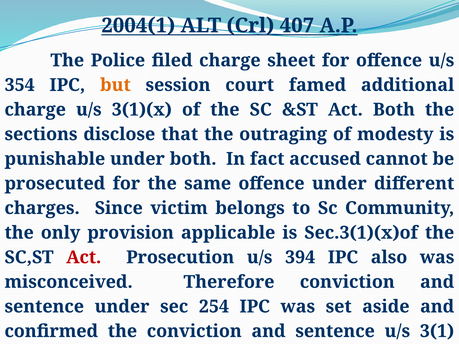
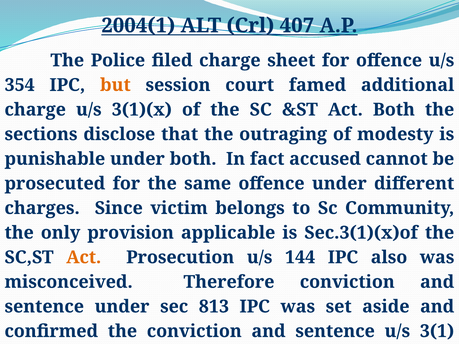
Act colour: red -> orange (84, 258)
394: 394 -> 144 (300, 258)
254: 254 -> 813 (214, 307)
